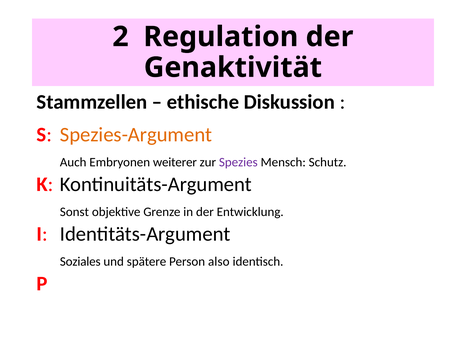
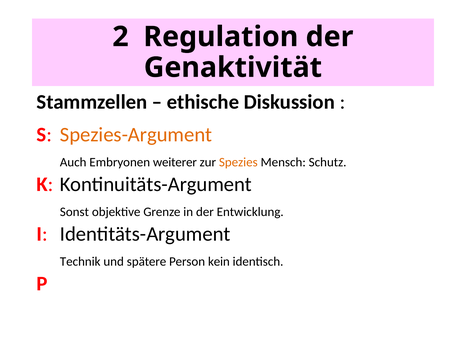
Spezies colour: purple -> orange (238, 162)
Soziales: Soziales -> Technik (80, 262)
also: also -> kein (219, 262)
